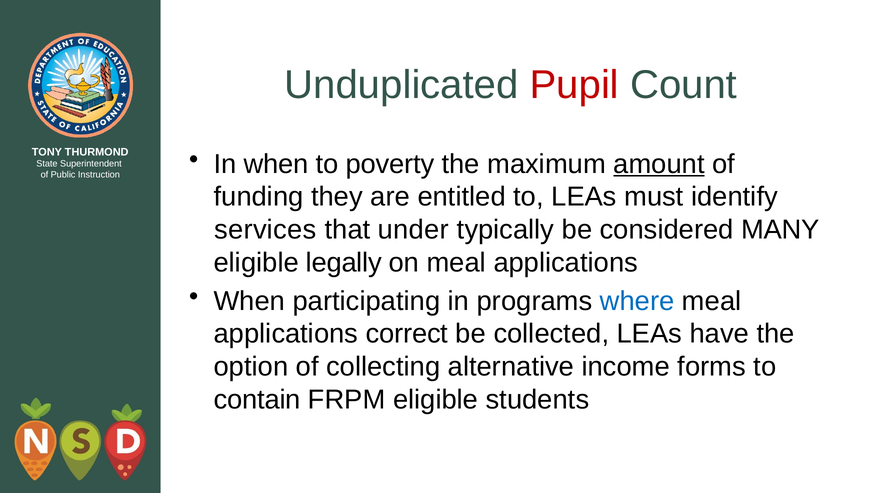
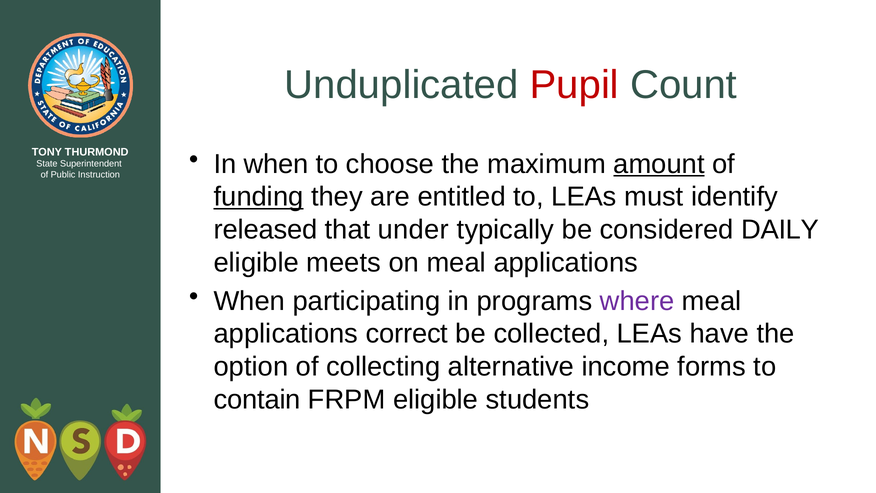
poverty: poverty -> choose (390, 164)
funding underline: none -> present (259, 197)
services: services -> released (266, 230)
MANY: MANY -> DAILY (780, 230)
legally: legally -> meets (344, 263)
where colour: blue -> purple (637, 301)
